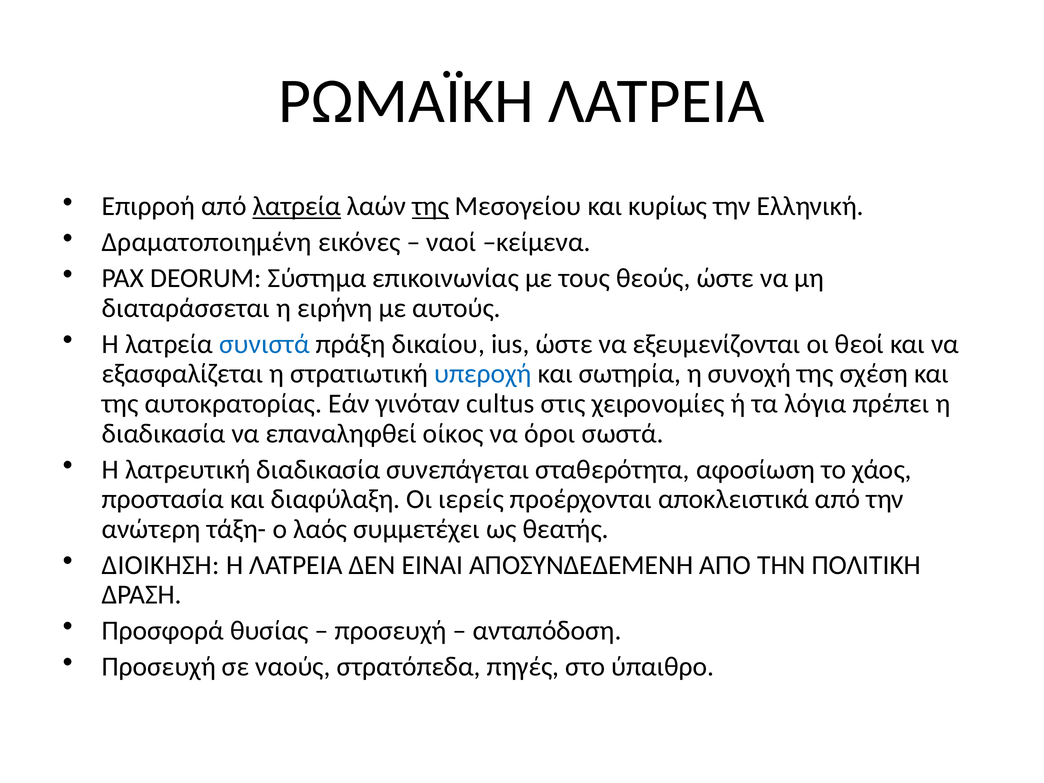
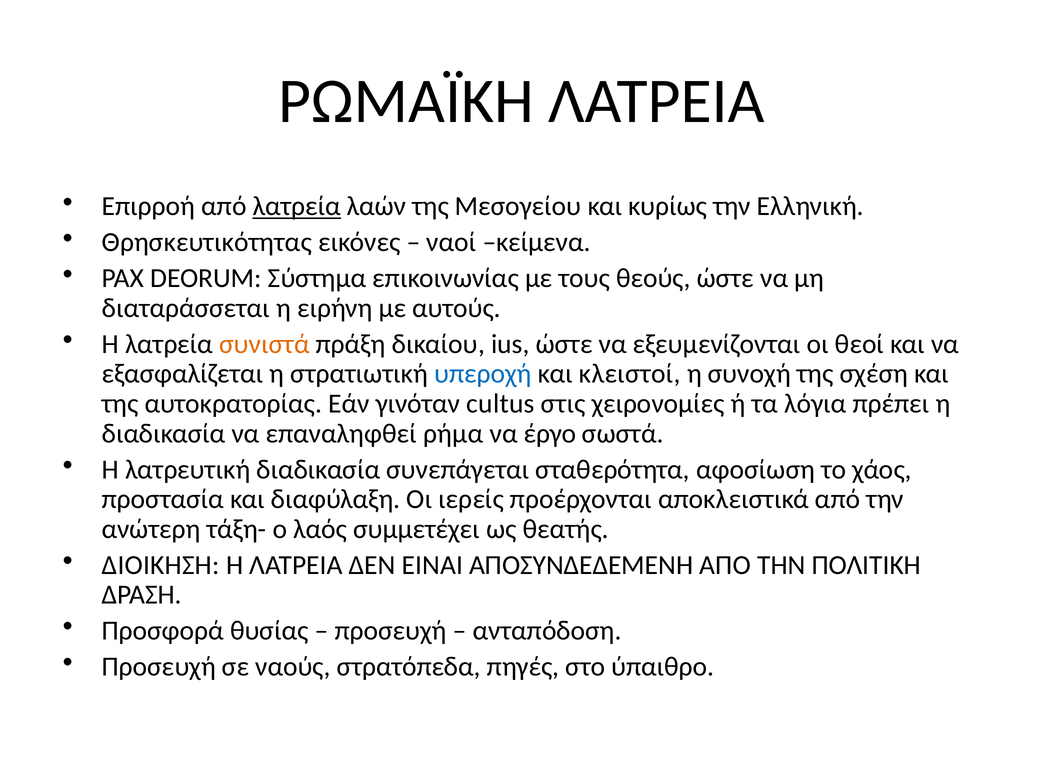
της underline: present -> none (430, 206)
Δραματοποιημένη: Δραματοποιημένη -> Θρησκευτικότητας (207, 242)
συνιστά colour: blue -> orange (264, 344)
σωτηρία: σωτηρία -> κλειστοί (630, 374)
οίκος: οίκος -> ρήμα (453, 433)
όροι: όροι -> έργο (550, 433)
